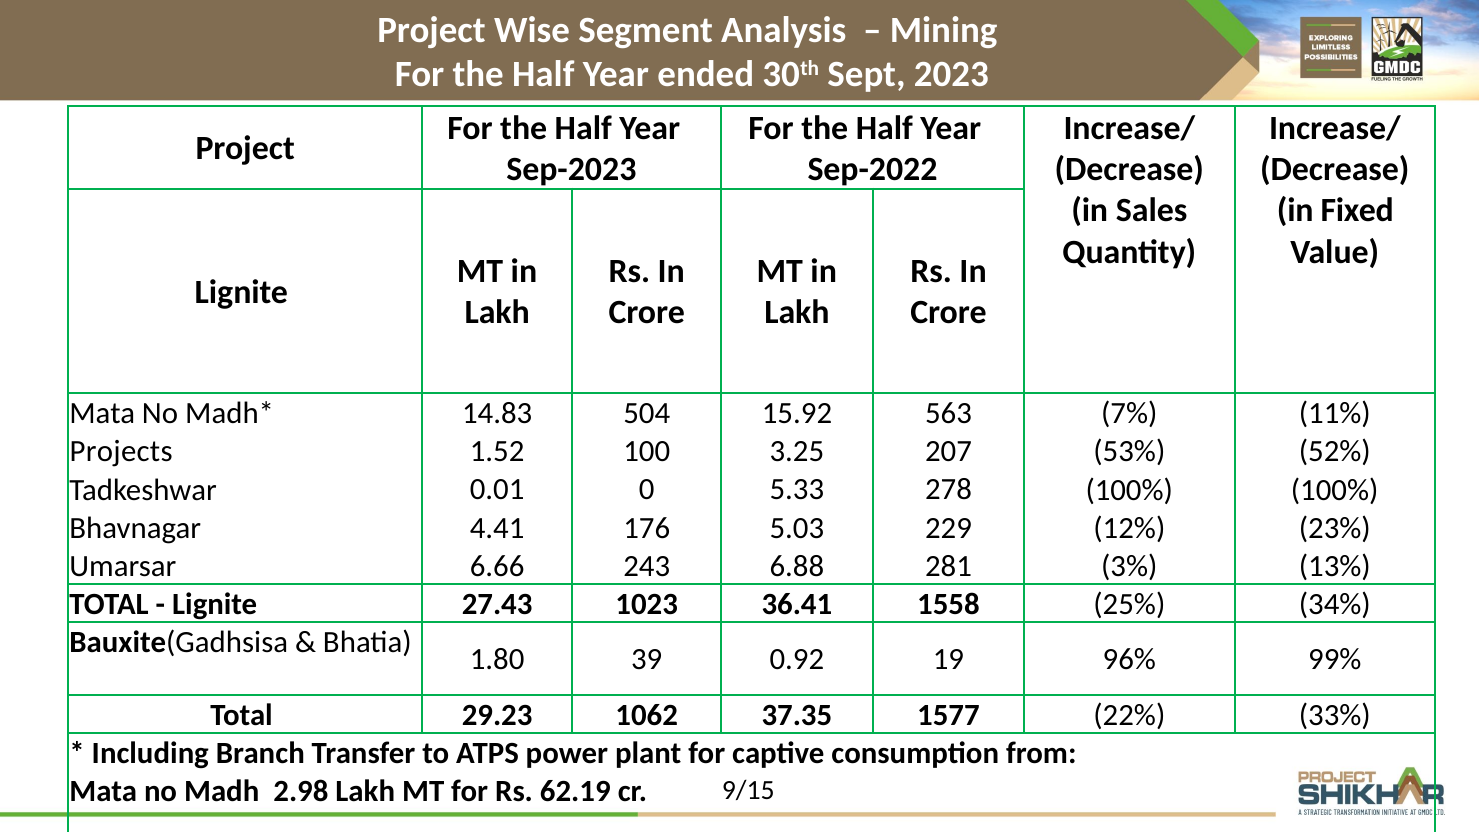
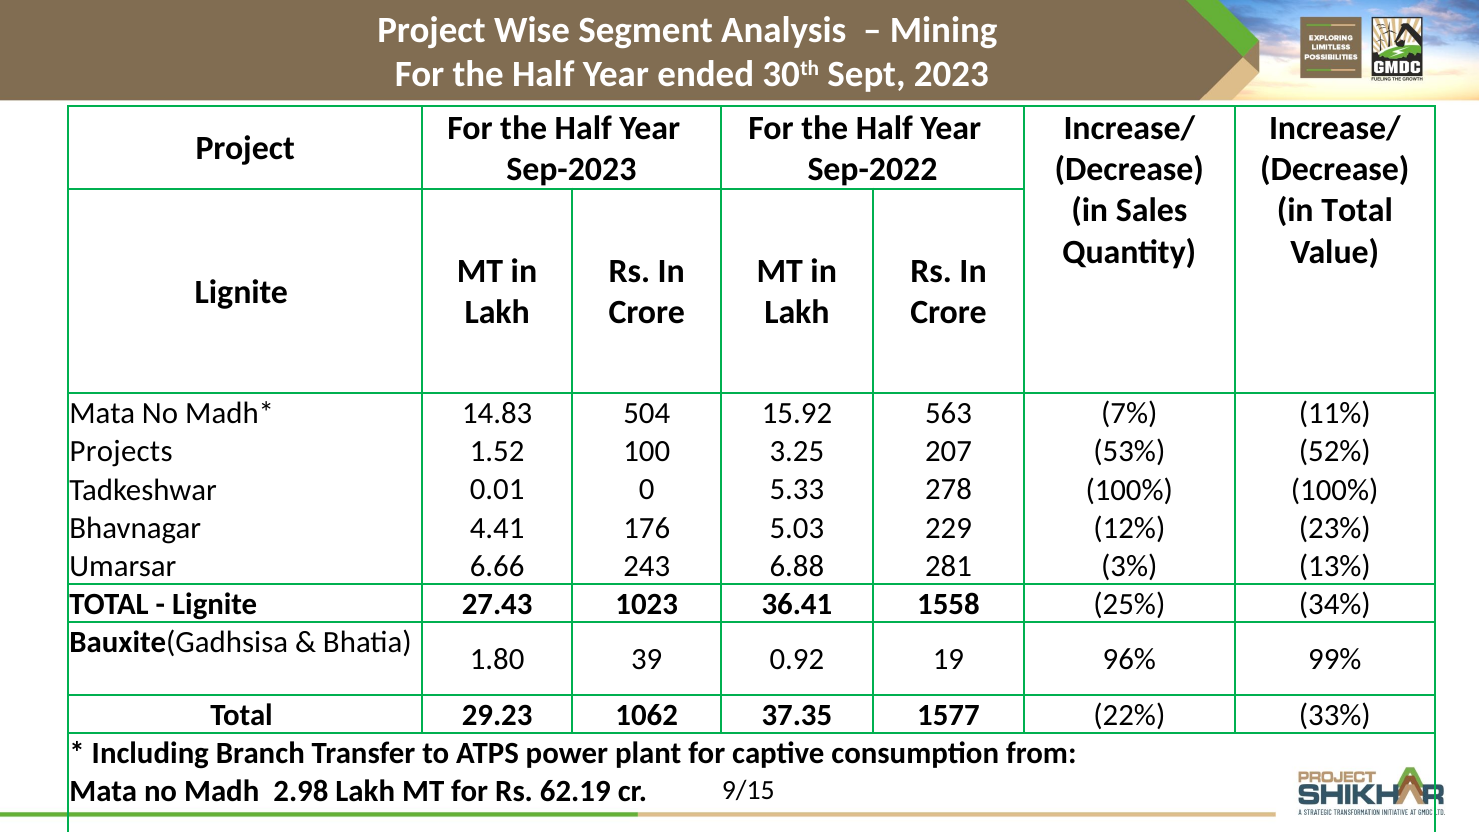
in Fixed: Fixed -> Total (1357, 211)
